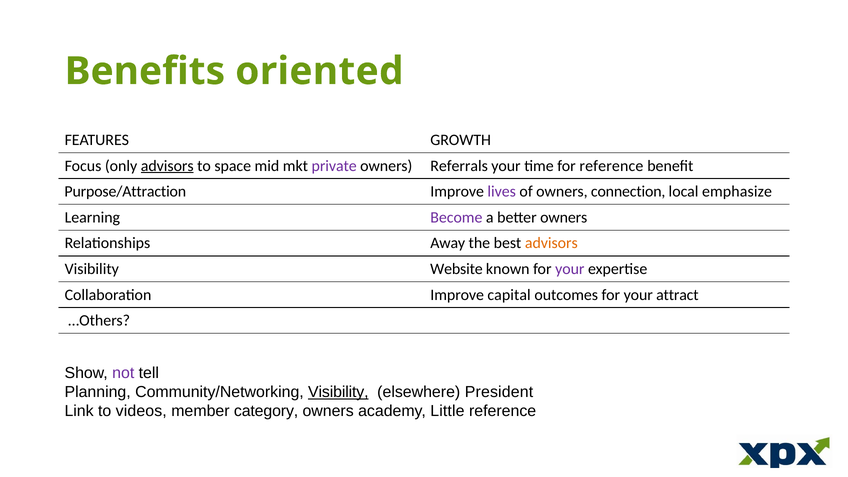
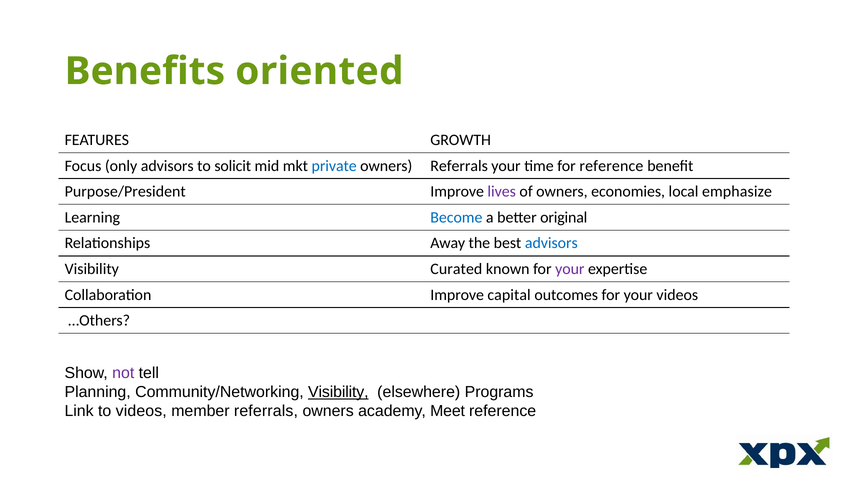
advisors underline: present -> none (167, 166)
space: space -> solicit (233, 166)
private colour: purple -> blue (334, 166)
Purpose/Attraction: Purpose/Attraction -> Purpose/President (125, 192)
connection: connection -> economies (628, 192)
Become colour: purple -> blue (456, 217)
better owners: owners -> original (564, 217)
advisors colour: orange -> blue (551, 243)
Website: Website -> Curated (456, 269)
your attract: attract -> videos (677, 295)
President: President -> Programs (499, 392)
member category: category -> referrals (266, 411)
Little: Little -> Meet (448, 411)
